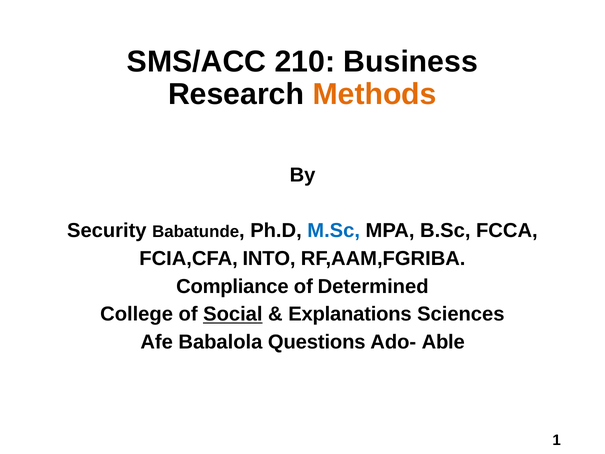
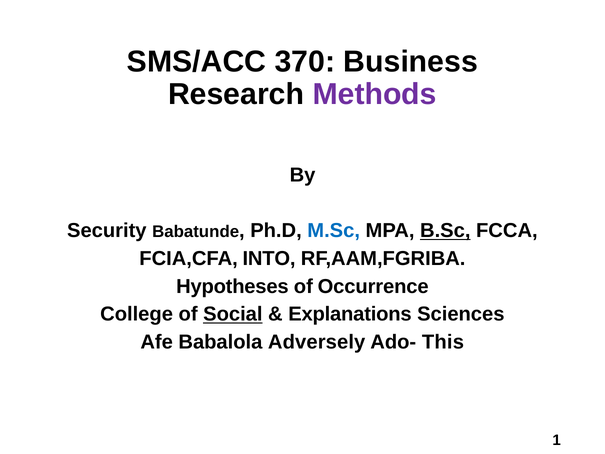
210: 210 -> 370 (305, 62)
Methods colour: orange -> purple (375, 94)
B.Sc underline: none -> present (445, 231)
Compliance: Compliance -> Hypotheses (232, 286)
Determined: Determined -> Occurrence (373, 286)
Questions: Questions -> Adversely (317, 342)
Able: Able -> This (443, 342)
